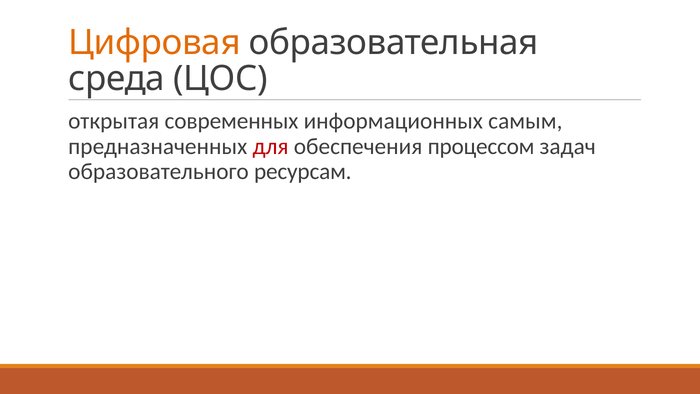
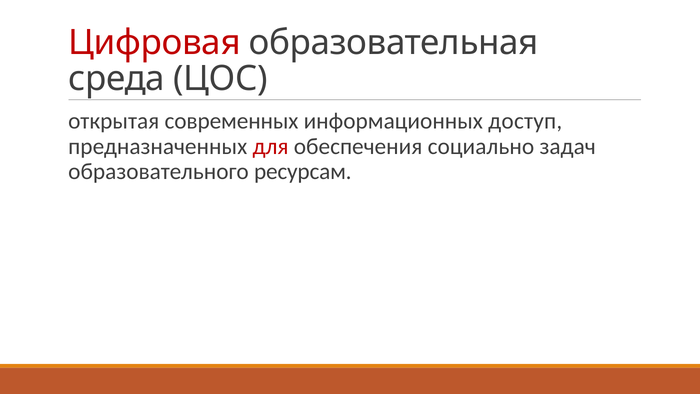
Цифровая colour: orange -> red (155, 43)
самым: самым -> доступ (525, 121)
процессом: процессом -> социально (481, 146)
